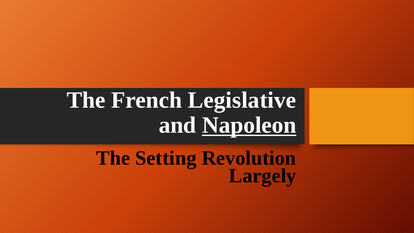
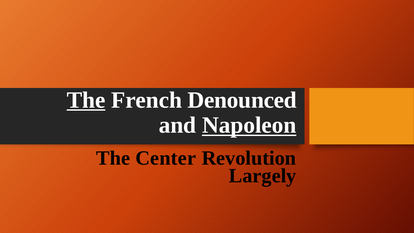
The underline: none -> present (86, 100)
Legislative: Legislative -> Denounced (242, 100)
Setting: Setting -> Center (166, 158)
